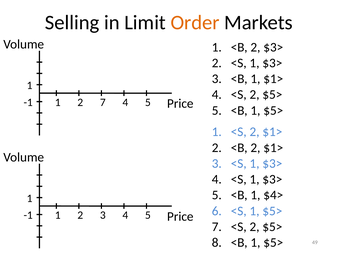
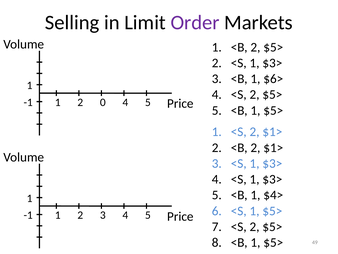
Order colour: orange -> purple (195, 23)
<B 2 $3>: $3> -> $5> (273, 47)
1 $1>: $1> -> $6> (273, 79)
2 7: 7 -> 0 (103, 102)
